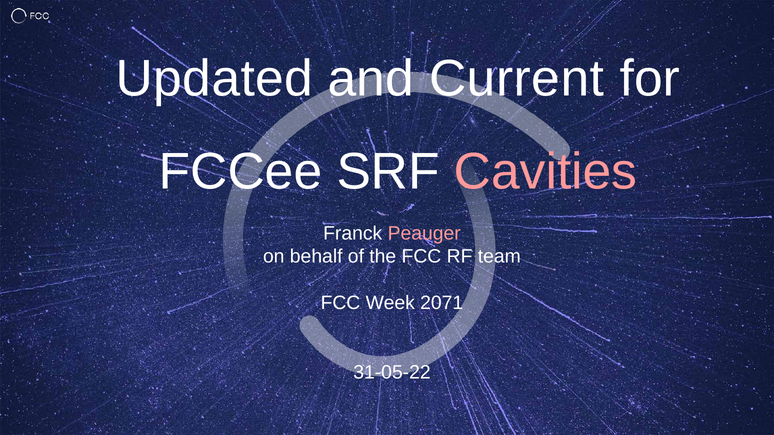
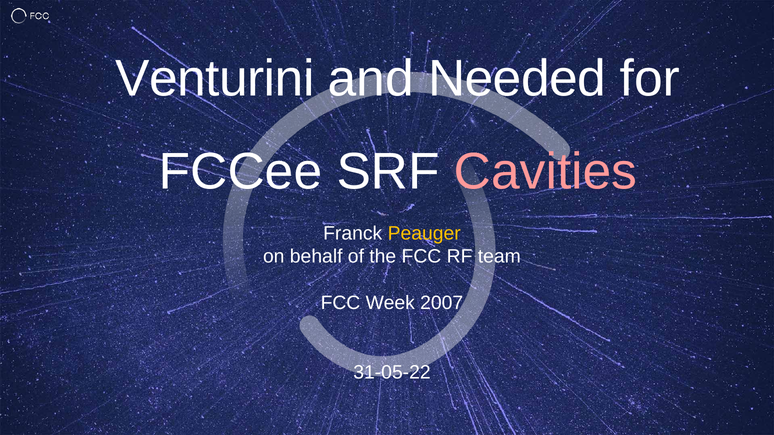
Updated: Updated -> Venturini (215, 79)
Current: Current -> Needed (517, 79)
Peauger colour: pink -> yellow (424, 234)
2071: 2071 -> 2007 (442, 303)
